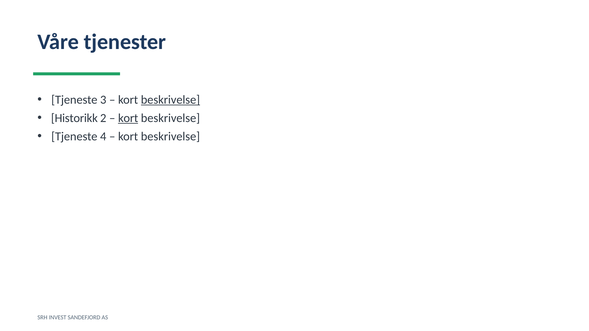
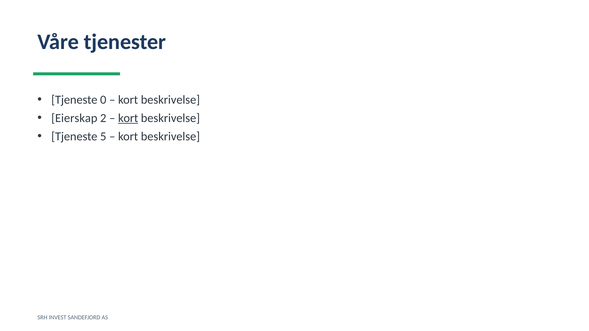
3: 3 -> 0 (103, 100)
beskrivelse underline: present -> none (170, 100)
Historikk: Historikk -> Eierskap (74, 118)
4: 4 -> 5 (103, 137)
